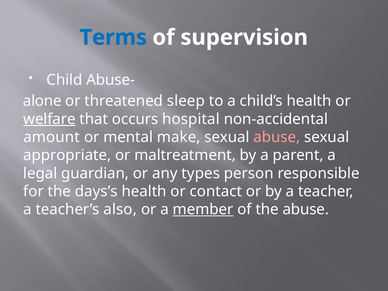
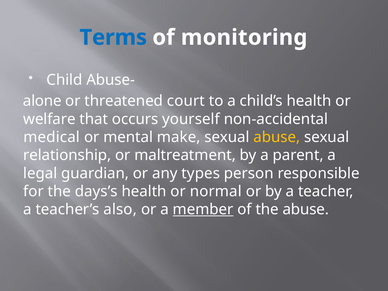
supervision: supervision -> monitoring (244, 37)
sleep: sleep -> court (186, 101)
welfare underline: present -> none (49, 119)
hospital: hospital -> yourself (191, 119)
amount: amount -> medical (52, 137)
abuse colour: pink -> yellow (277, 137)
appropriate: appropriate -> relationship (67, 155)
contact: contact -> normal (216, 191)
